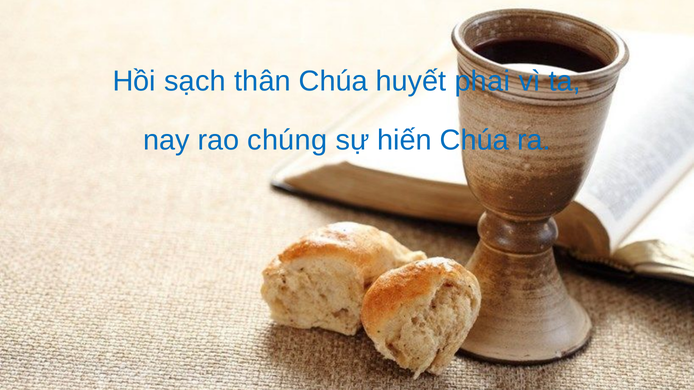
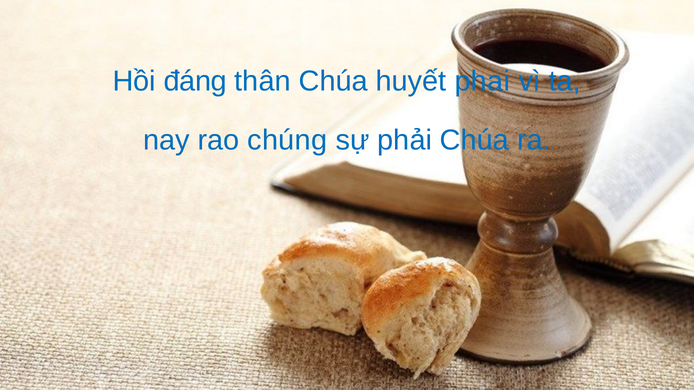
sạch: sạch -> đáng (195, 81)
hiến: hiến -> phải (405, 140)
